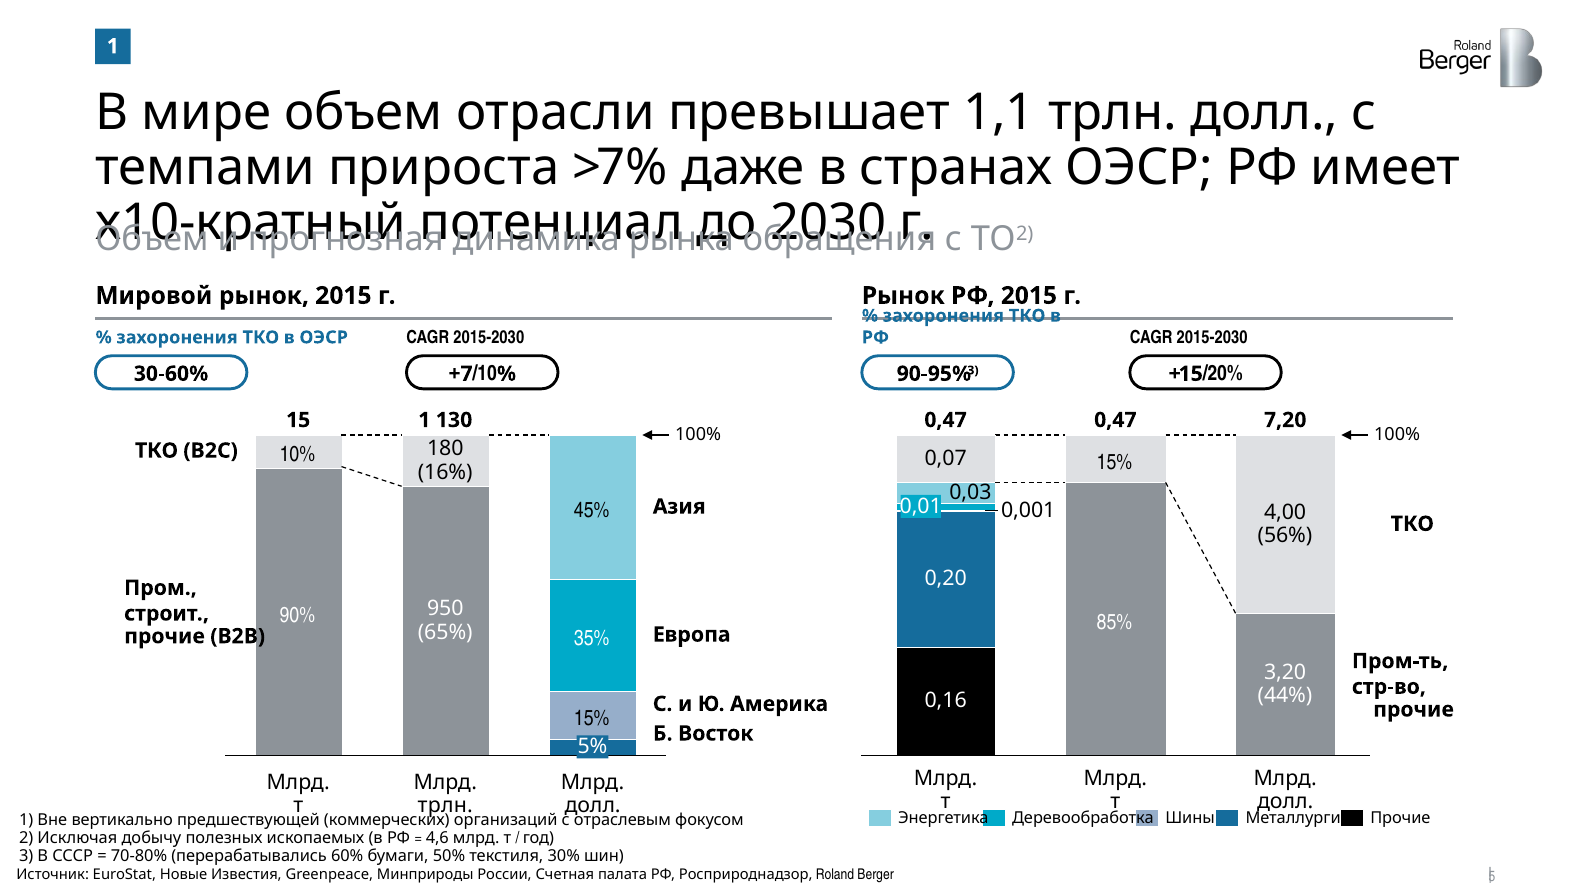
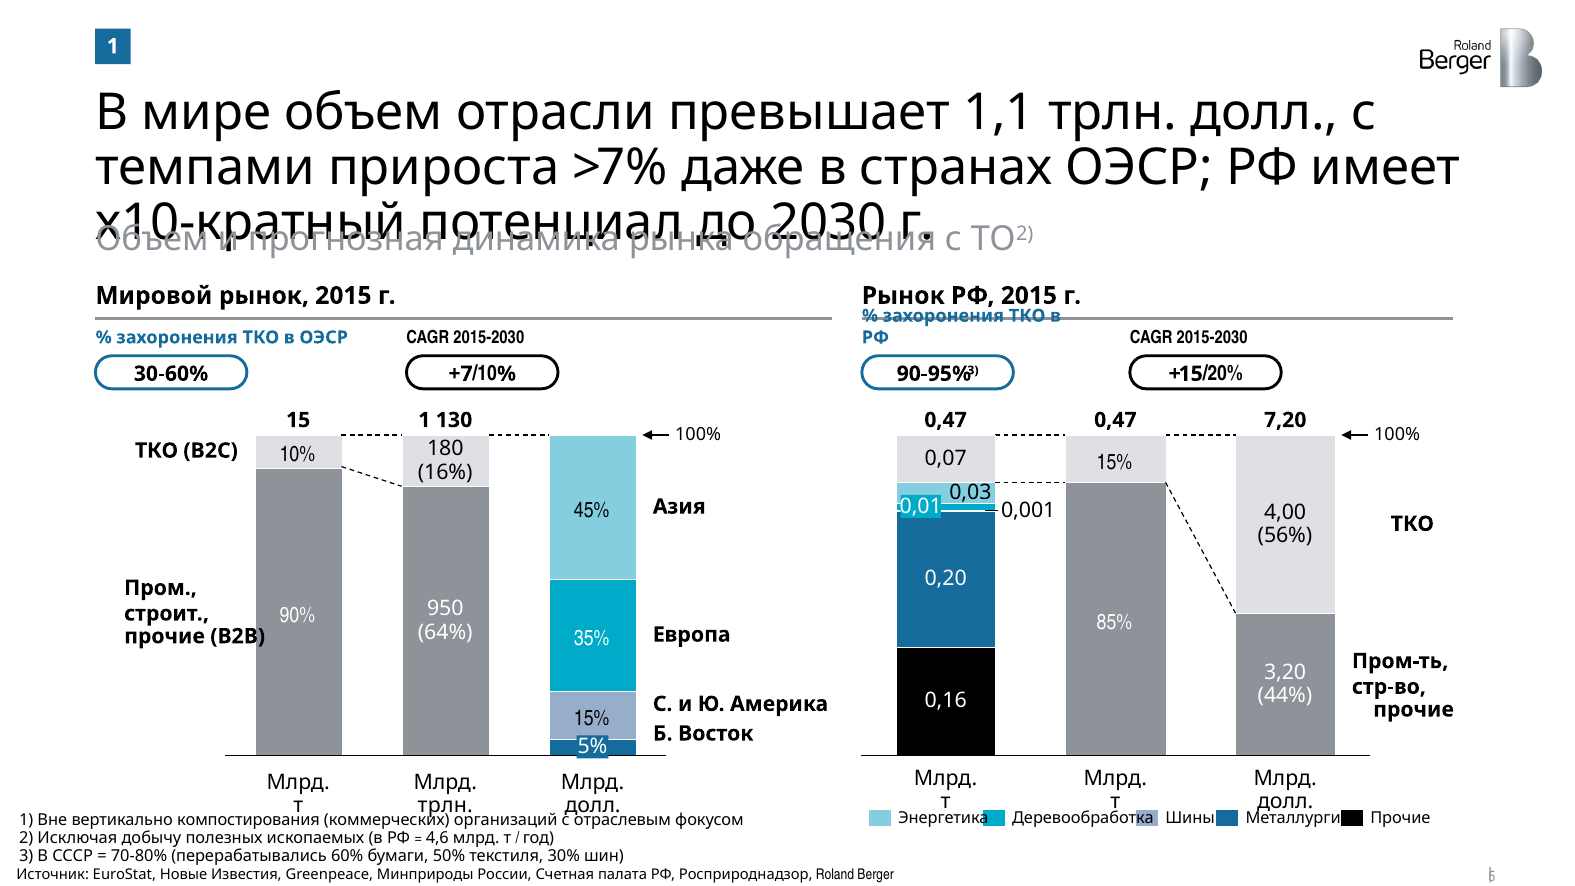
65%: 65% -> 64% (445, 632)
предшествующей: предшествующей -> компостирования (248, 820)
